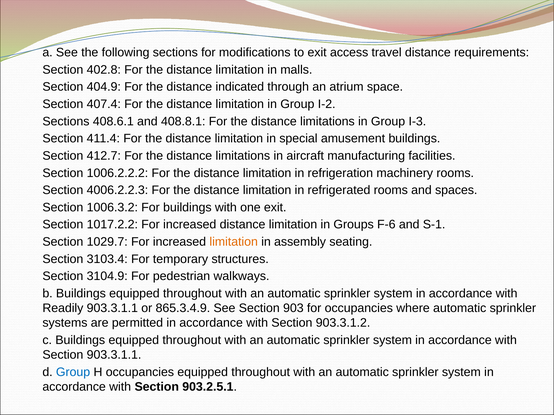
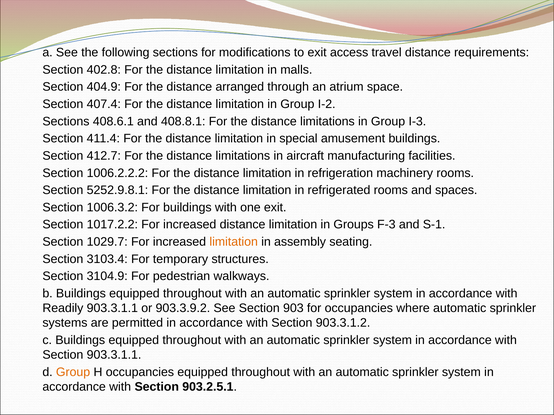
indicated: indicated -> arranged (240, 87)
4006.2.2.3: 4006.2.2.3 -> 5252.9.8.1 (117, 190)
F-6: F-6 -> F-3 (386, 225)
865.3.4.9: 865.3.4.9 -> 903.3.9.2 (183, 309)
Group colour: blue -> orange (73, 373)
